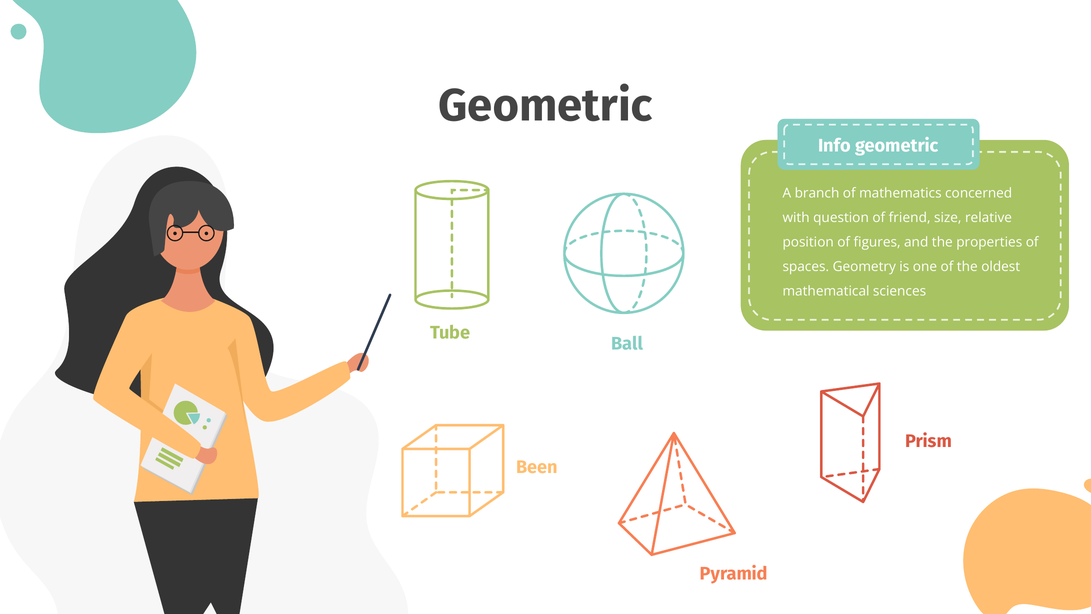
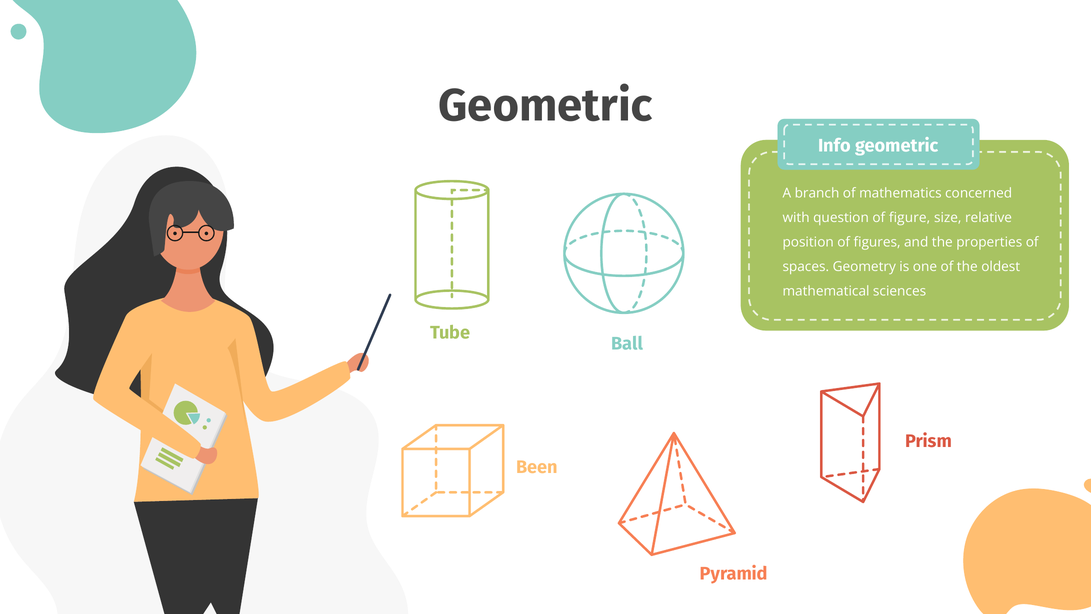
friend: friend -> figure (910, 218)
